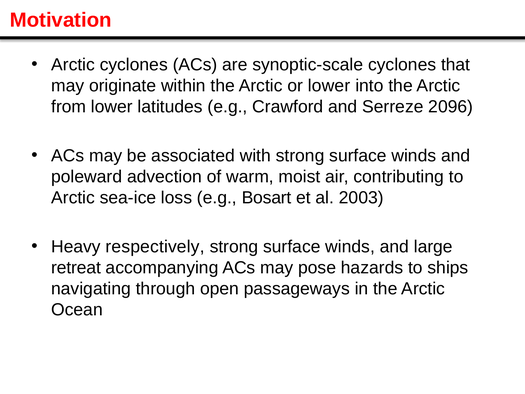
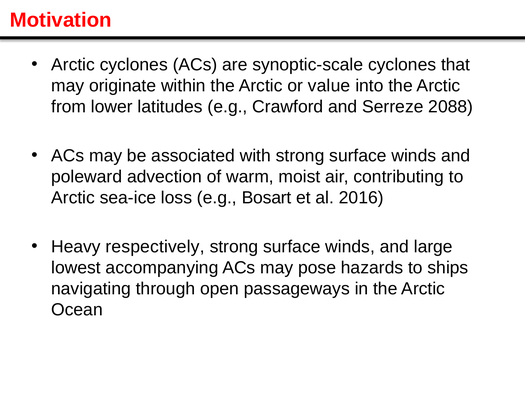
or lower: lower -> value (329, 86)
2096: 2096 -> 2088 (451, 107)
2003: 2003 -> 2016 (361, 198)
retreat: retreat -> lowest (76, 268)
